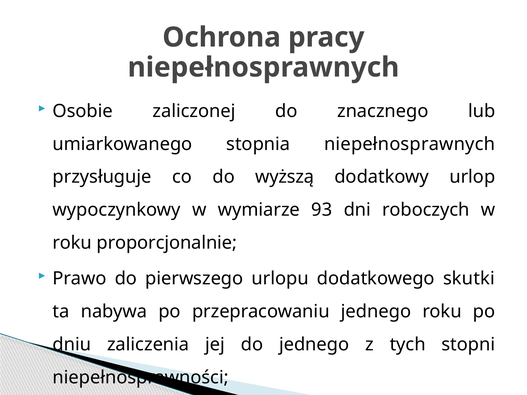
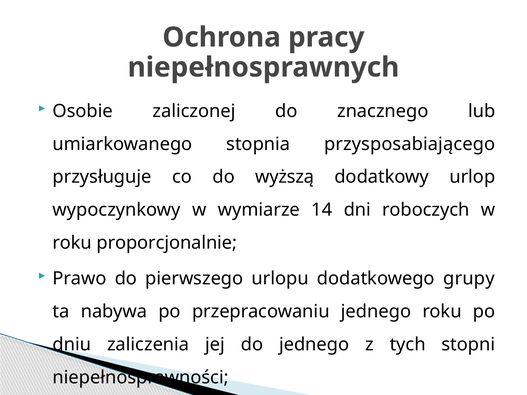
stopnia niepełnosprawnych: niepełnosprawnych -> przysposabiającego (410, 144)
93: 93 -> 14 (322, 210)
skutki: skutki -> grupy (469, 279)
